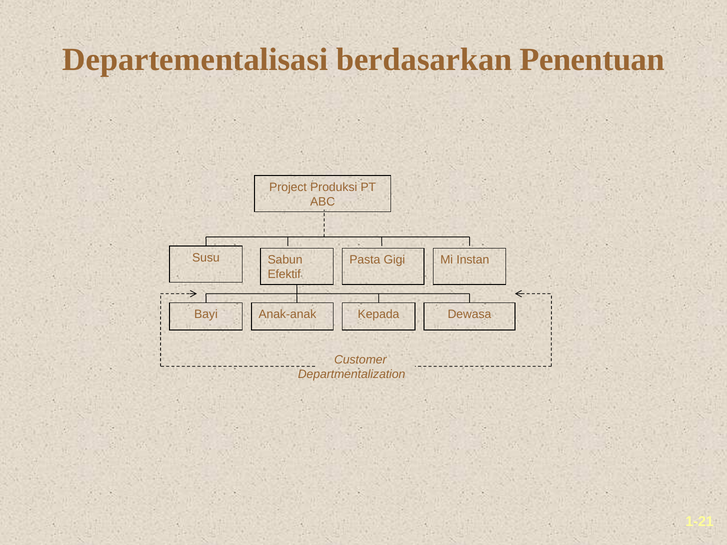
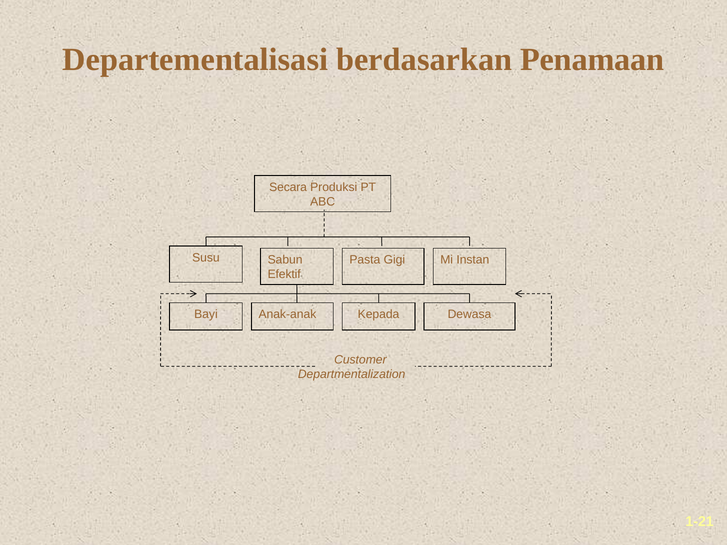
Penentuan: Penentuan -> Penamaan (592, 60)
Project: Project -> Secara (288, 187)
